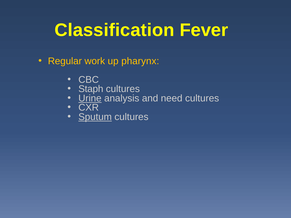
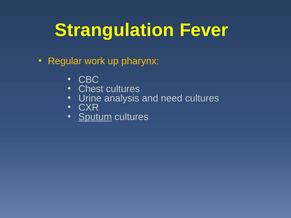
Classification: Classification -> Strangulation (114, 30)
Staph: Staph -> Chest (91, 89)
Urine underline: present -> none (90, 98)
